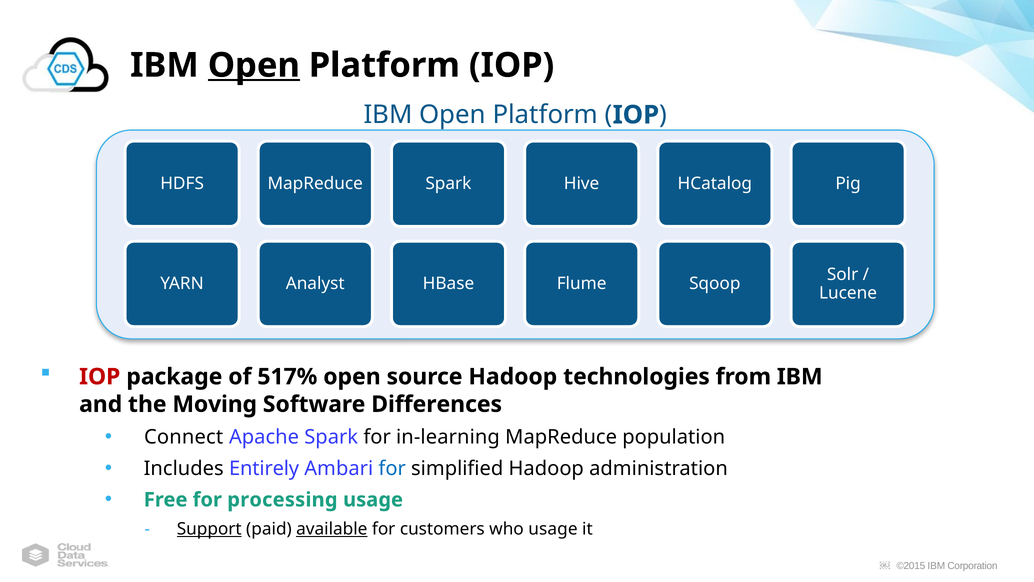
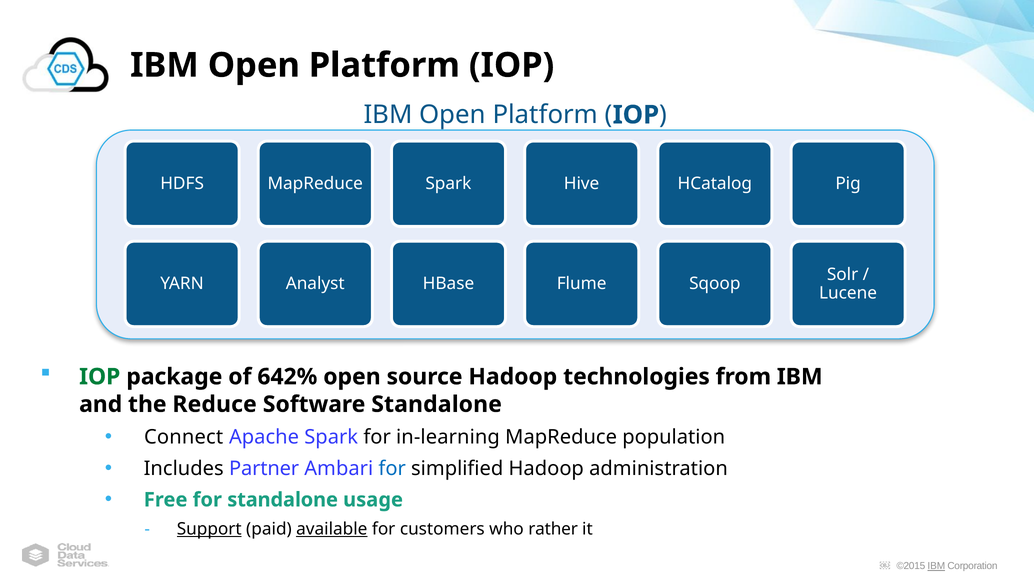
Open underline: present -> none (254, 65)
IOP colour: red -> green (100, 377)
517%: 517% -> 642% (287, 377)
Moving: Moving -> Reduce (215, 404)
Software Differences: Differences -> Standalone (437, 404)
Entirely: Entirely -> Partner (264, 468)
for processing: processing -> standalone (283, 499)
who usage: usage -> rather (553, 529)
IBM underline: none -> present (936, 566)
